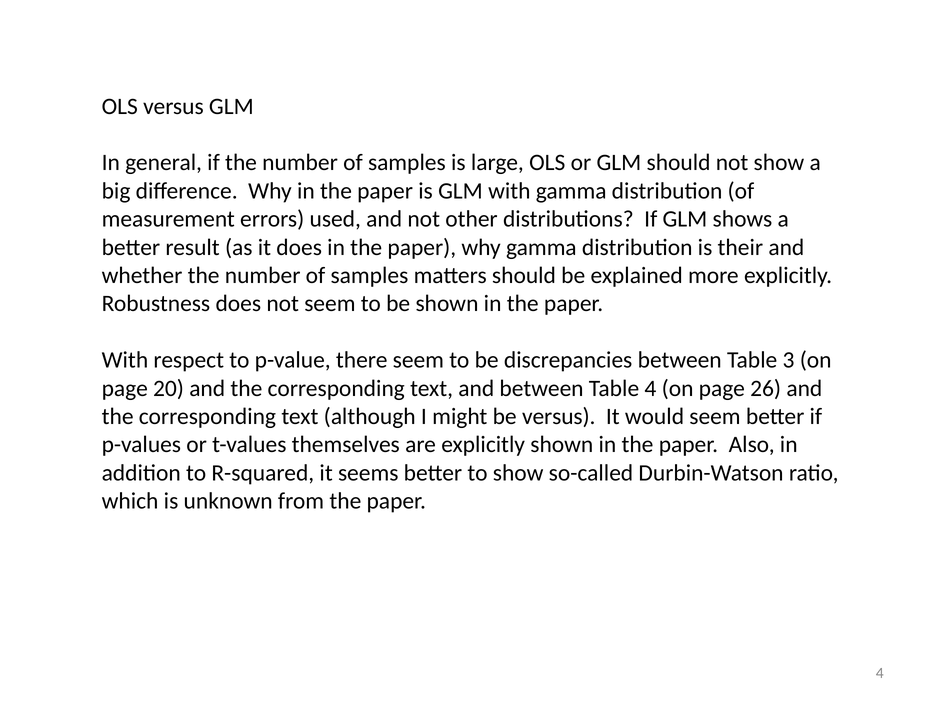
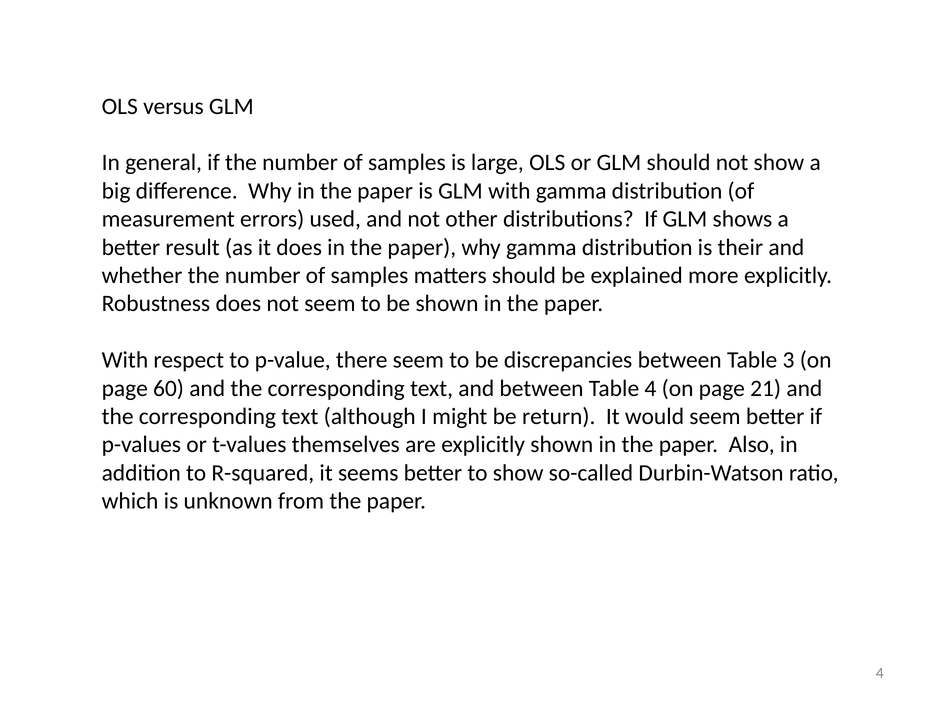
20: 20 -> 60 (169, 388)
26: 26 -> 21 (766, 388)
be versus: versus -> return (559, 417)
